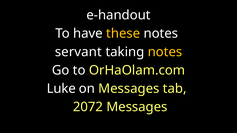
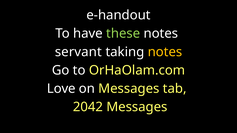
these colour: yellow -> light green (123, 34)
Luke: Luke -> Love (61, 89)
2072: 2072 -> 2042 (88, 107)
